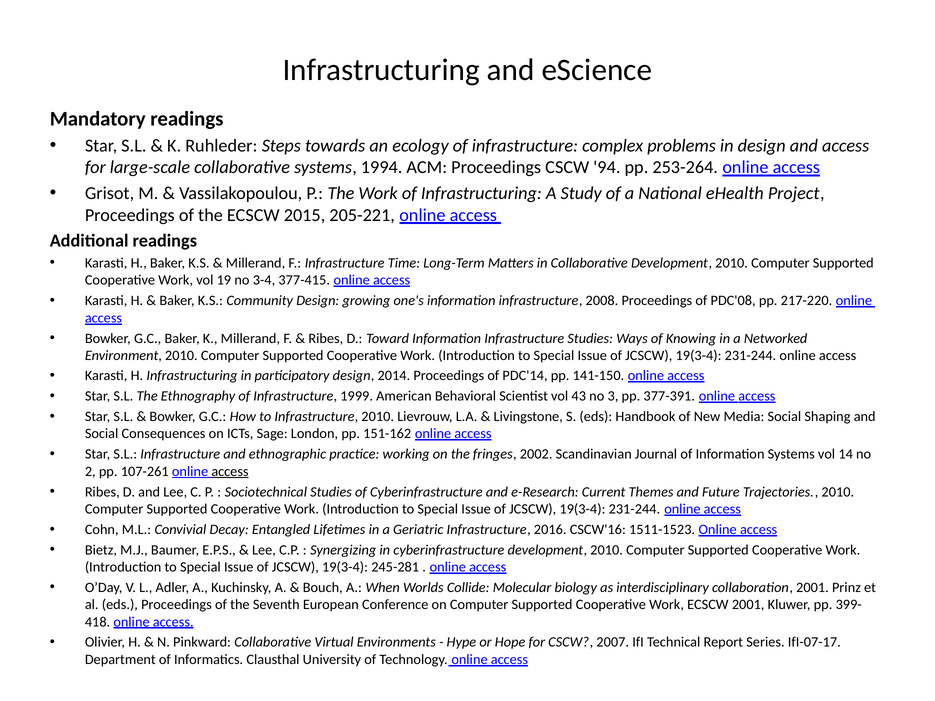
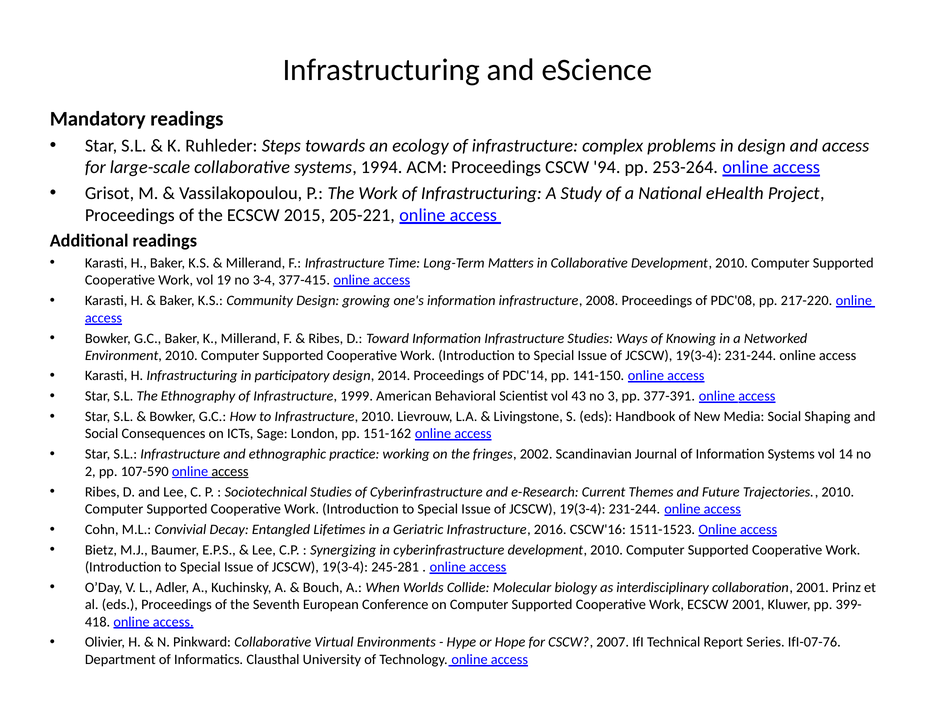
107-261: 107-261 -> 107-590 (145, 472)
IfI-07-17: IfI-07-17 -> IfI-07-76 (814, 642)
